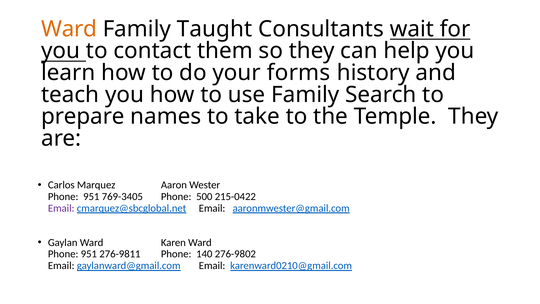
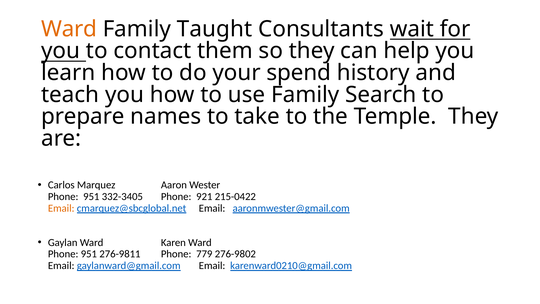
forms: forms -> spend (299, 73)
769-3405: 769-3405 -> 332-3405 (122, 196)
500: 500 -> 921 (204, 196)
Email colour: purple -> orange (61, 208)
140: 140 -> 779 (204, 254)
